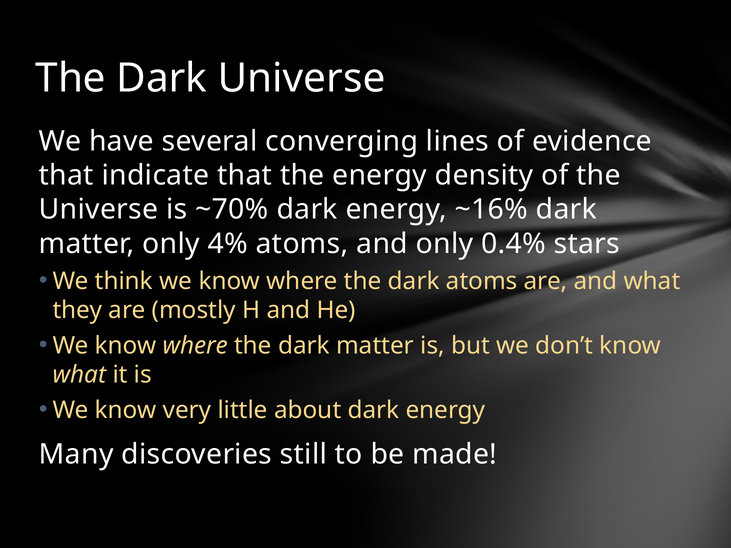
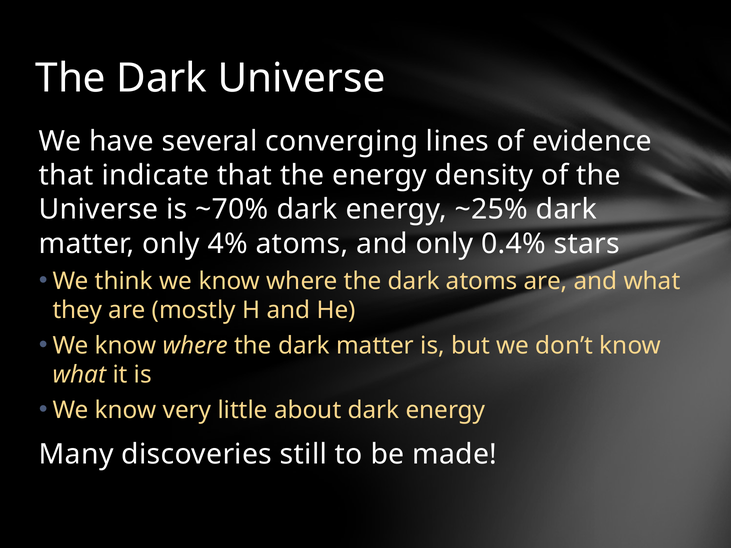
~16%: ~16% -> ~25% (491, 210)
